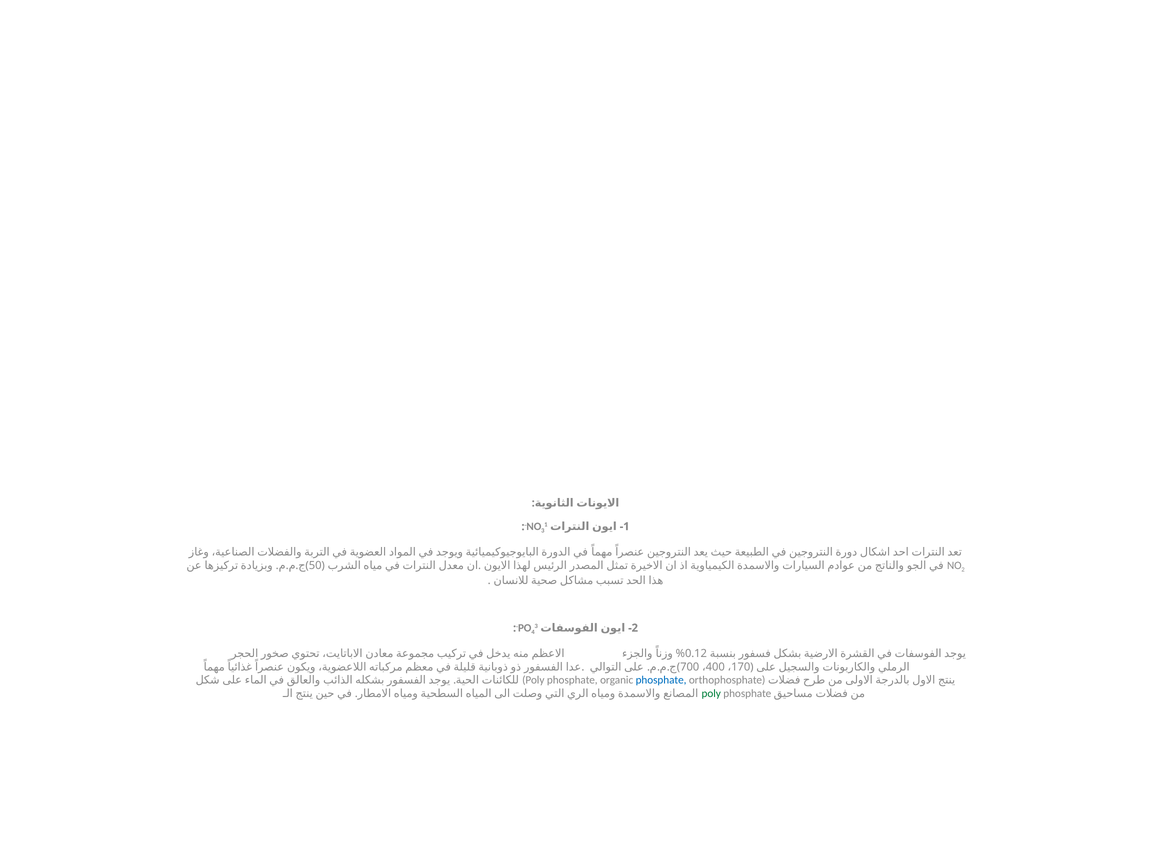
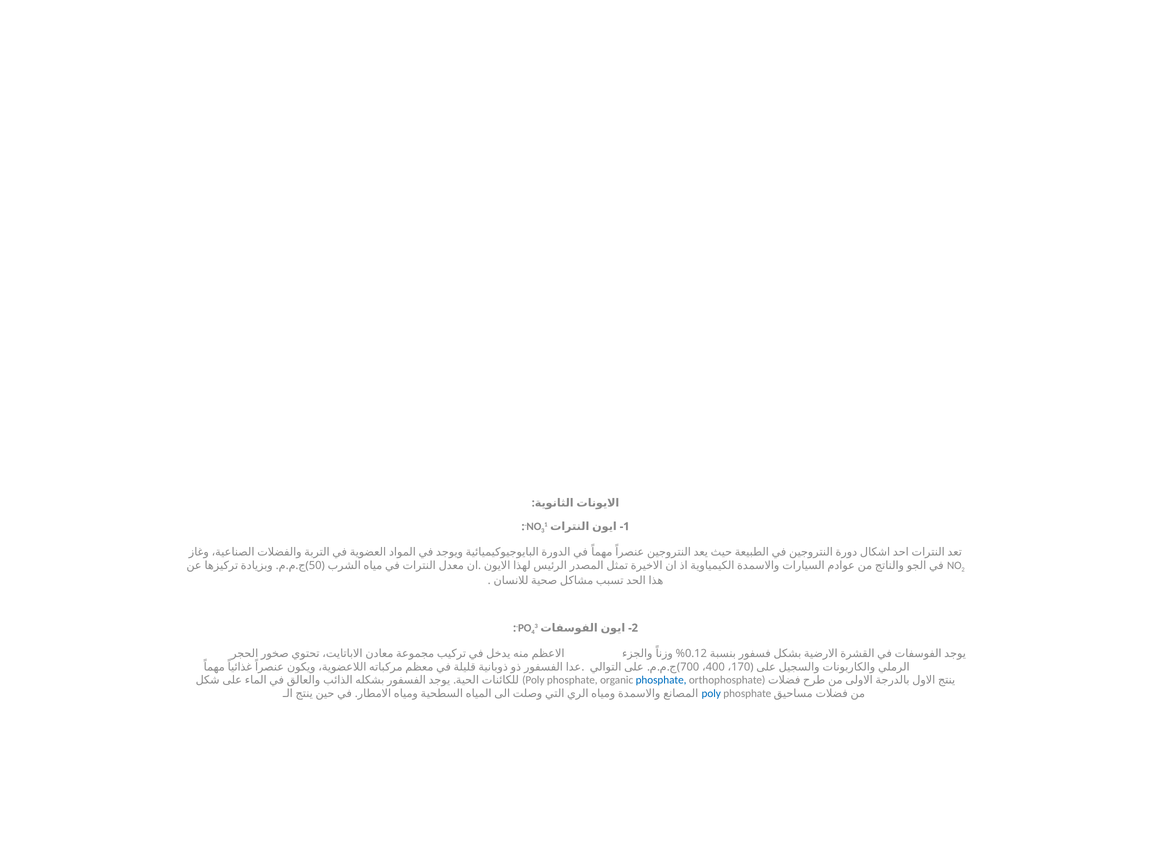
poly colour: green -> blue (711, 693)
